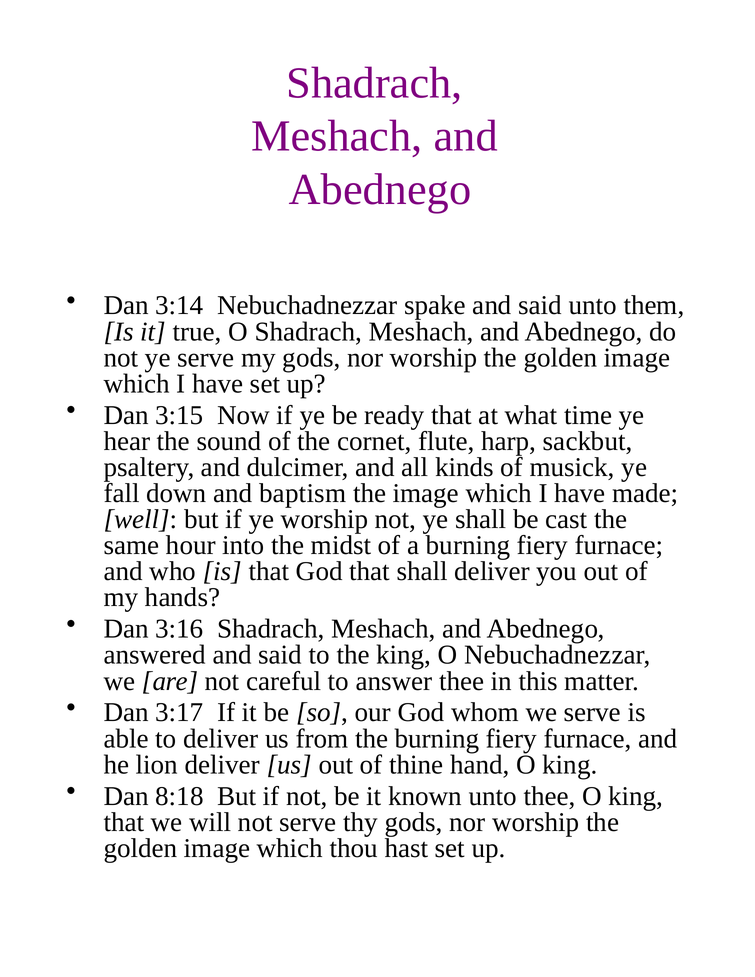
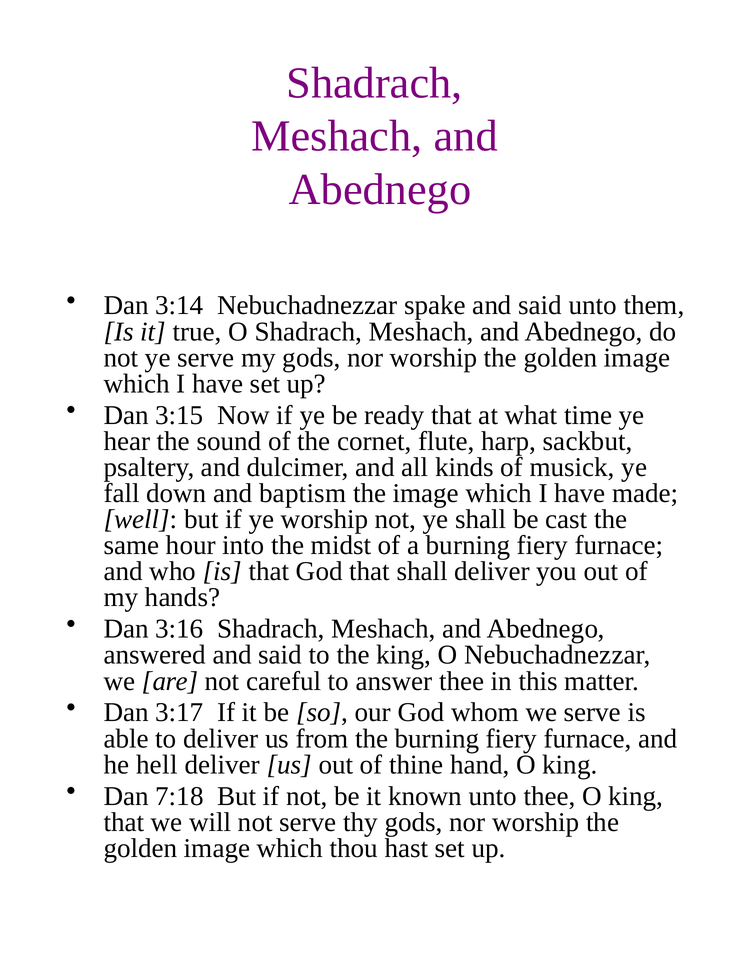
lion: lion -> hell (157, 765)
8:18: 8:18 -> 7:18 (179, 796)
